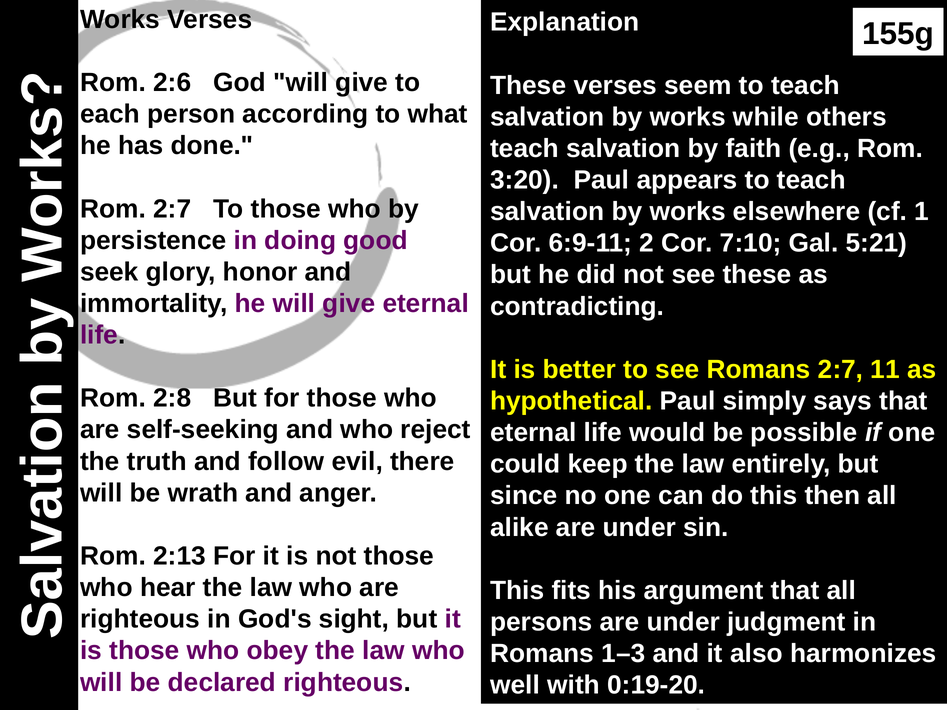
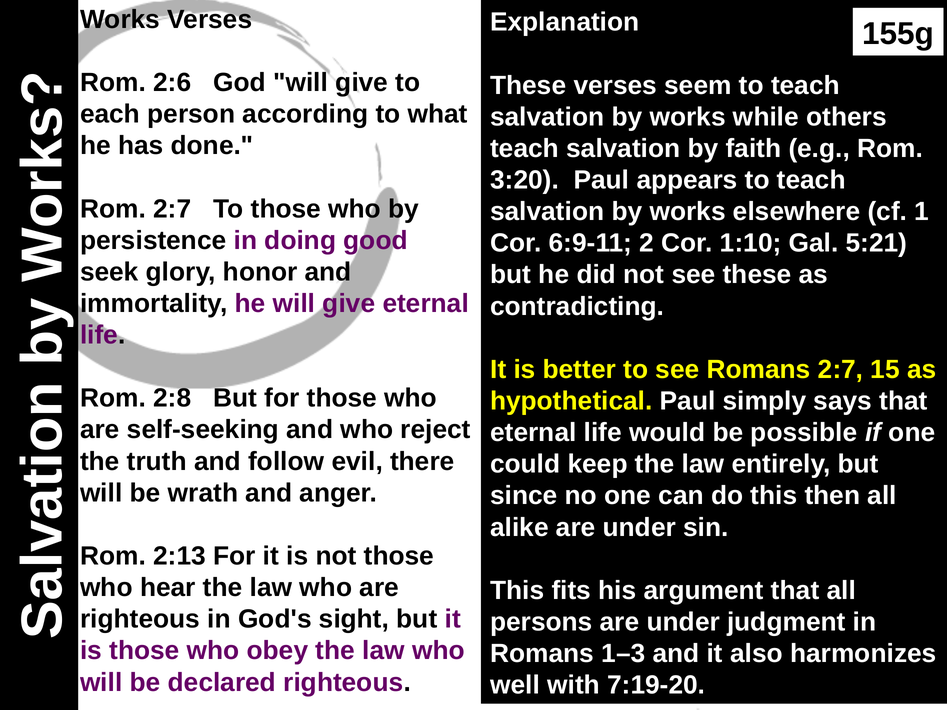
7:10: 7:10 -> 1:10 (751, 243)
11: 11 -> 15 (885, 370)
0:19-20: 0:19-20 -> 7:19-20 (656, 685)
